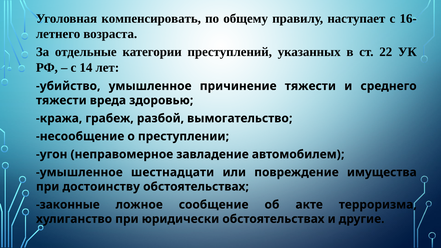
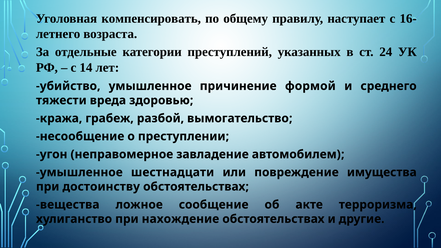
22: 22 -> 24 (386, 52)
причинение тяжести: тяжести -> формой (310, 86)
законные: законные -> вещества (68, 205)
юридически: юридически -> нахождение (180, 219)
